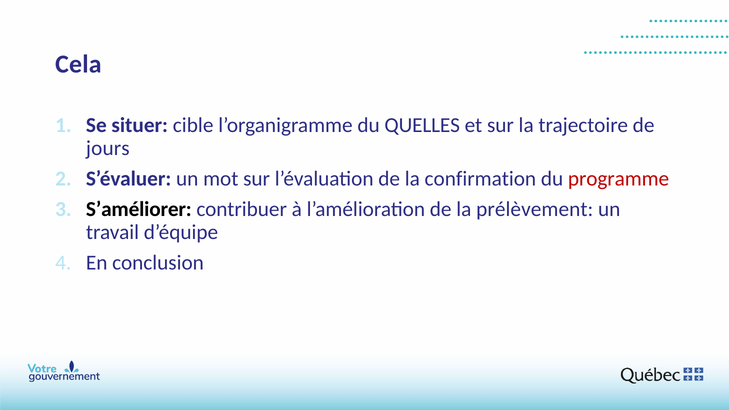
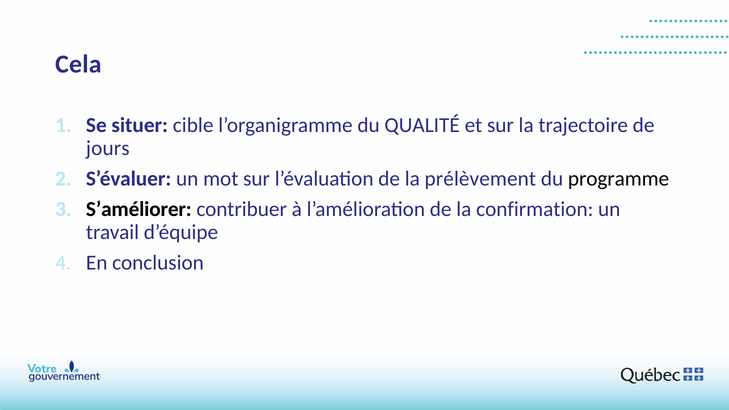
QUELLES: QUELLES -> QUALITÉ (422, 125)
confirmation: confirmation -> prélèvement (480, 179)
programme colour: red -> black (619, 179)
prélèvement: prélèvement -> confirmation (535, 209)
